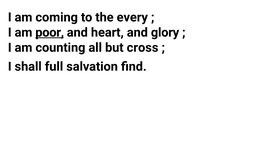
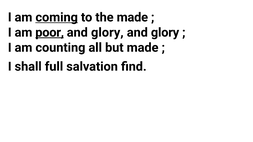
coming underline: none -> present (57, 17)
the every: every -> made (132, 17)
heart: heart -> glory (107, 33)
but cross: cross -> made (143, 48)
